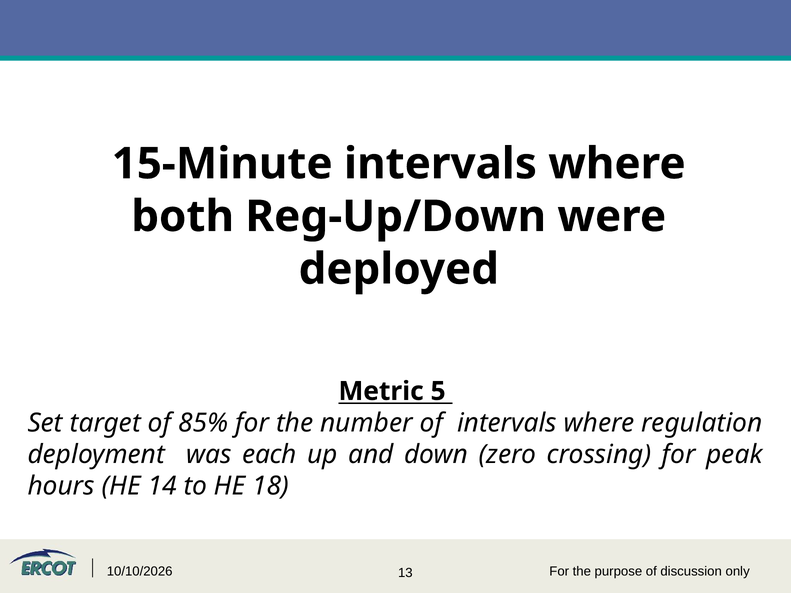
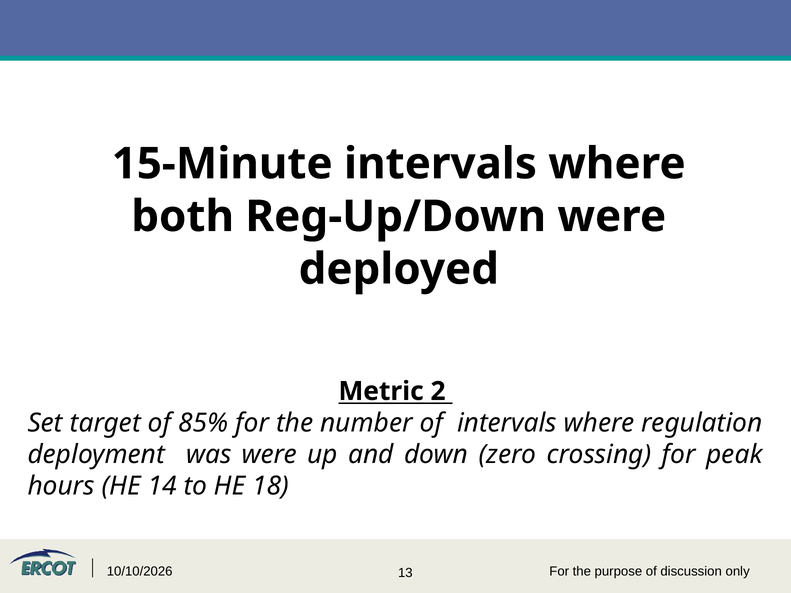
5: 5 -> 2 (438, 391)
was each: each -> were (269, 455)
